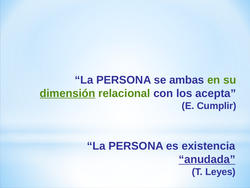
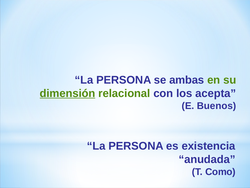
Cumplir: Cumplir -> Buenos (216, 106)
anudada underline: present -> none (207, 159)
Leyes: Leyes -> Como (220, 171)
